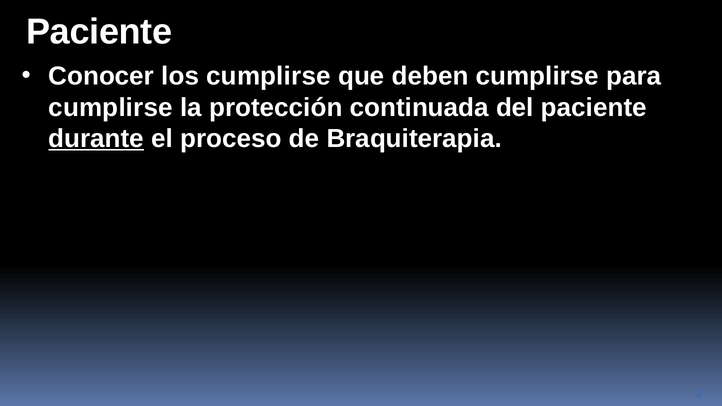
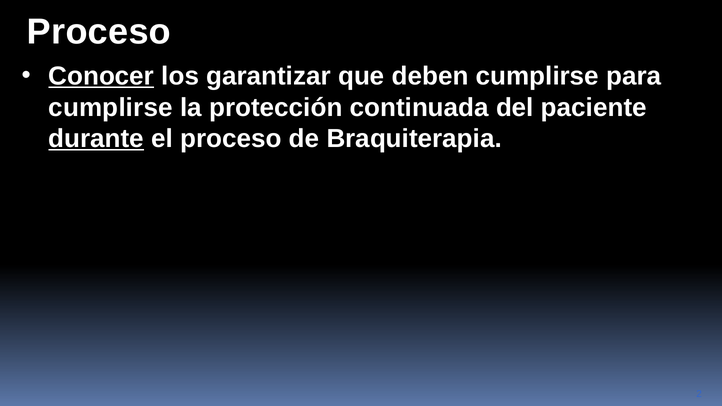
Paciente: Paciente -> Proceso (99, 32)
Conocer underline: none -> present (101, 76)
los cumplirse: cumplirse -> garantizar (269, 76)
